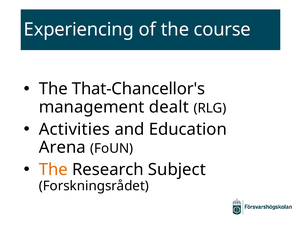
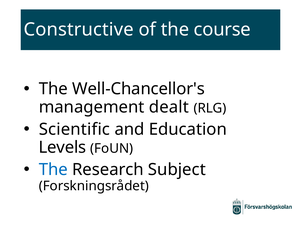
Experiencing: Experiencing -> Constructive (79, 30)
That-Chancellor's: That-Chancellor's -> Well-Chancellor's (138, 89)
Activities: Activities -> Scientific (74, 129)
Arena: Arena -> Levels (62, 147)
The colour: orange -> blue (53, 169)
